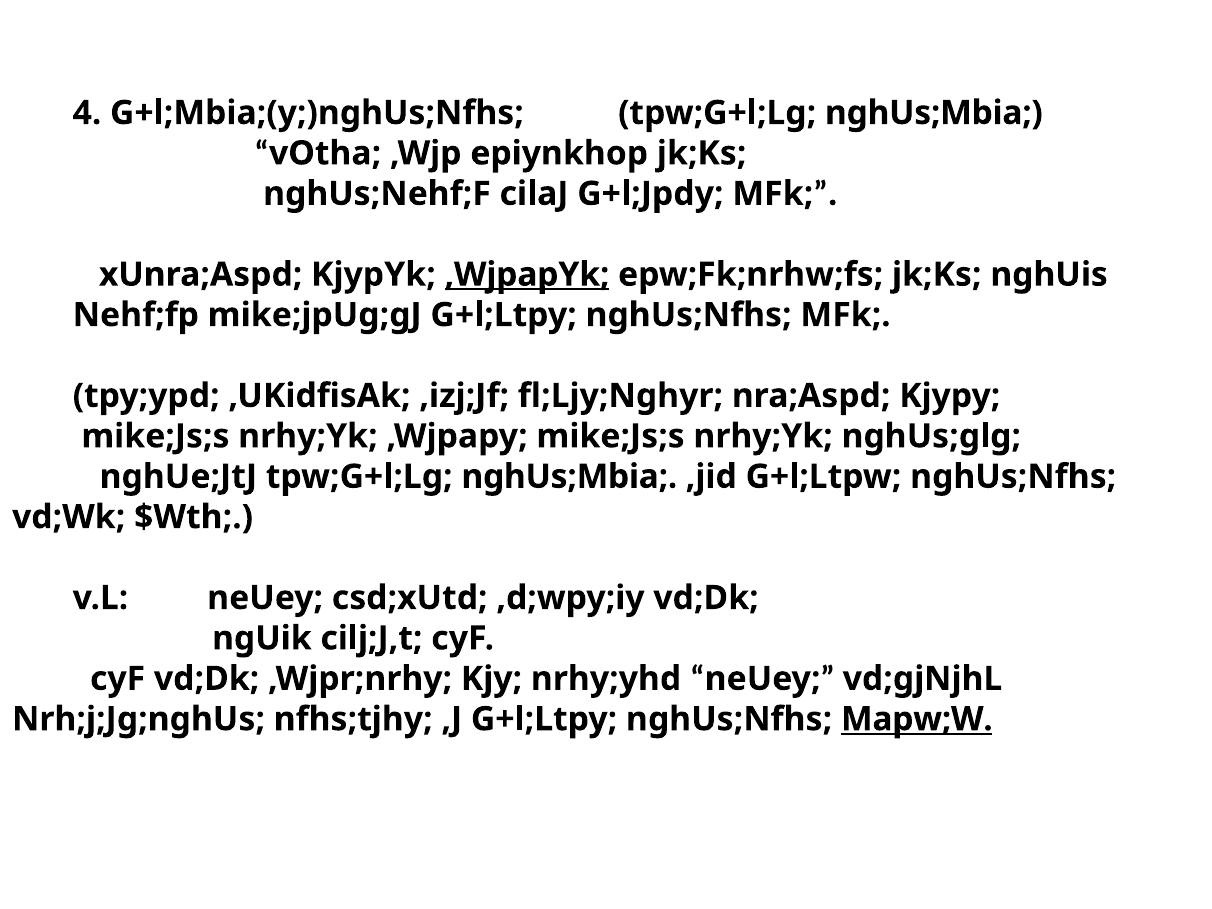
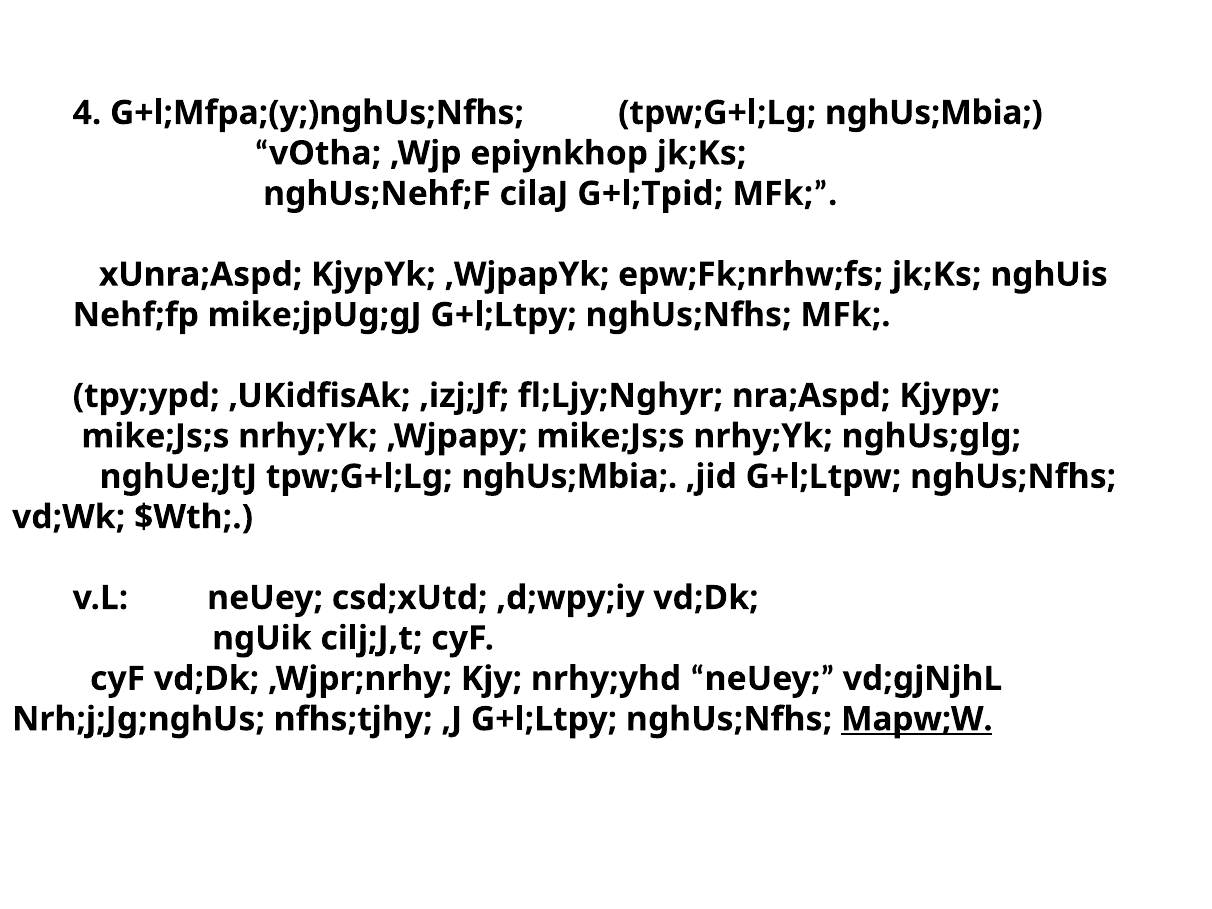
G+l;Mbia;(y;)nghUs;Nfhs: G+l;Mbia;(y;)nghUs;Nfhs -> G+l;Mfpa;(y;)nghUs;Nfhs (317, 113)
G+l;Jpdy: G+l;Jpdy -> G+l;Tpid (650, 194)
,WjpapYk underline: present -> none (527, 275)
